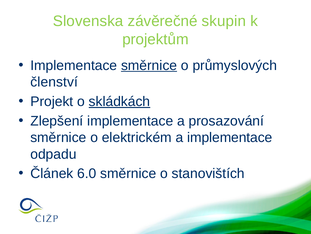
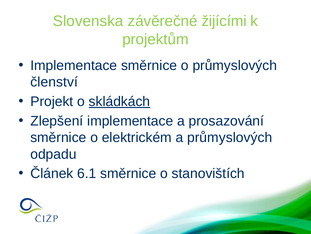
skupin: skupin -> žijícími (224, 21)
směrnice underline: present -> none (149, 65)
a implementace: implementace -> průmyslových (230, 137)
6.0: 6.0 -> 6.1 (87, 173)
